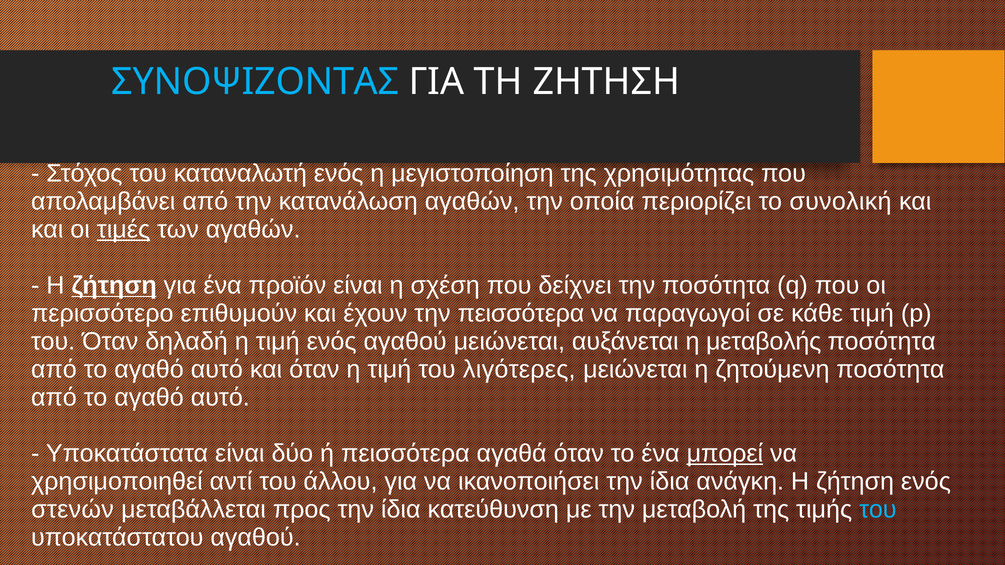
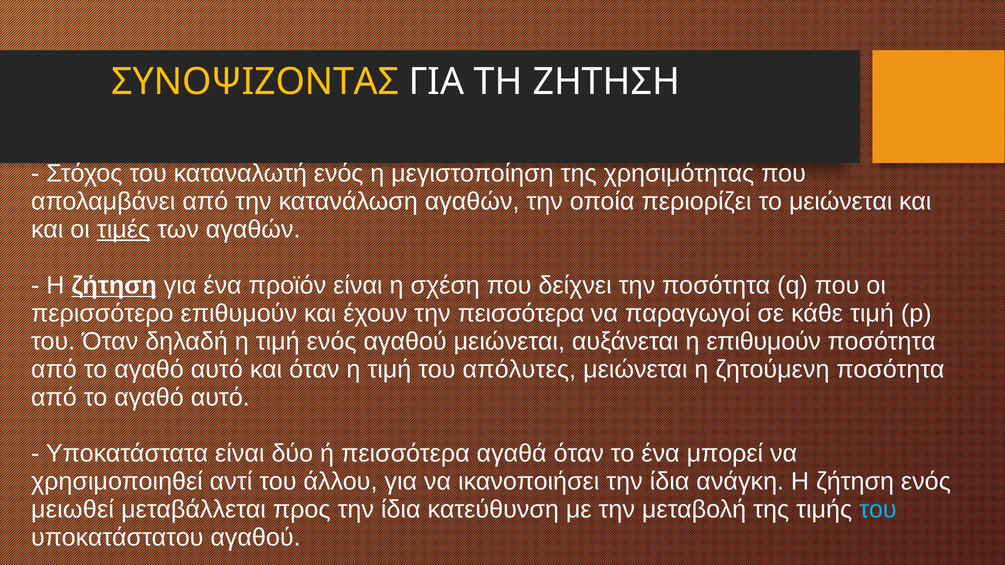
ΣΥΝΟΨΙΖΟΝΤΑΣ colour: light blue -> yellow (255, 82)
το συνολική: συνολική -> μειώνεται (841, 201)
η μεταβολής: μεταβολής -> επιθυμούν (764, 342)
λιγότερες: λιγότερες -> απόλυτες (519, 370)
μπορεί underline: present -> none (725, 454)
στενών: στενών -> μειωθεί (73, 510)
